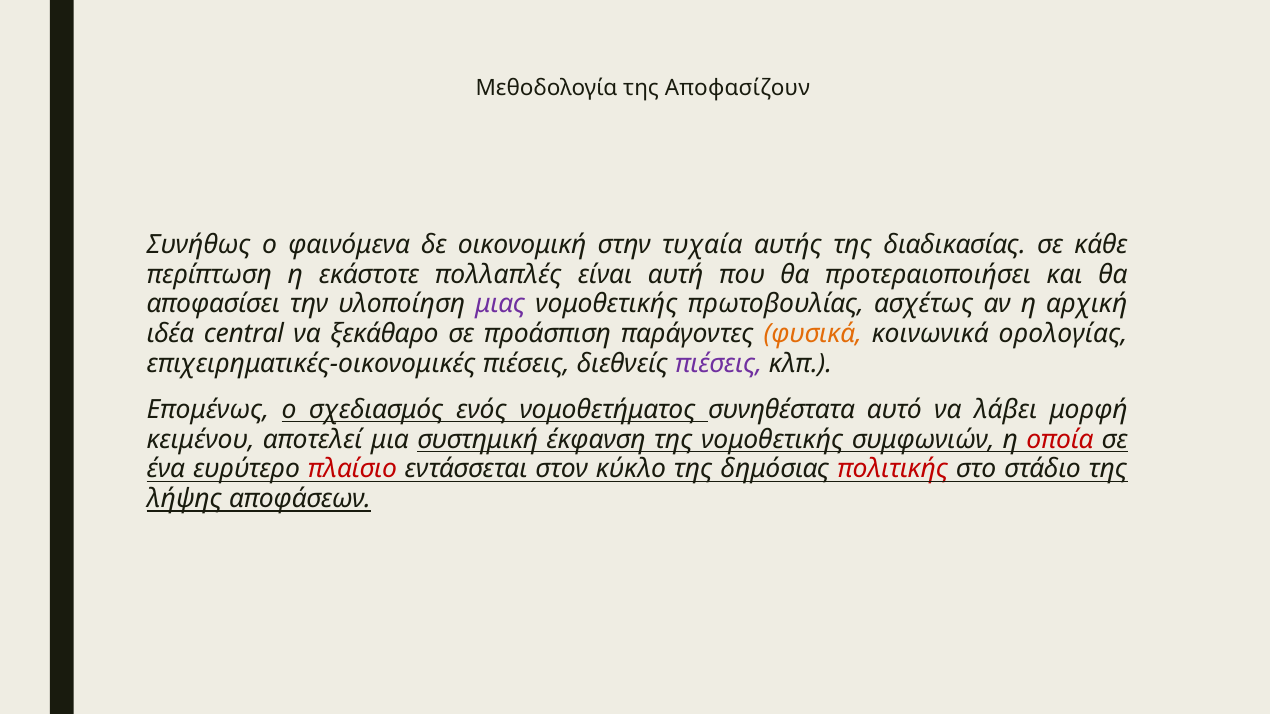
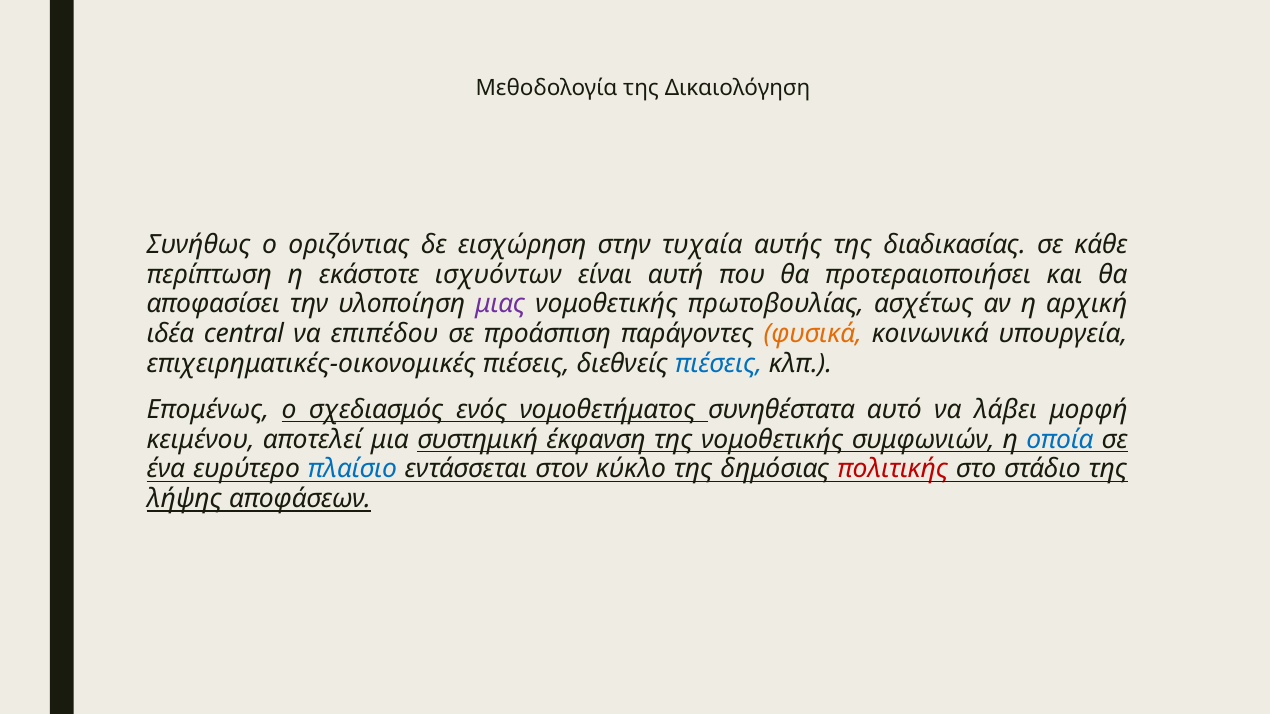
Αποφασίζουν: Αποφασίζουν -> Δικαιολόγηση (738, 88)
φαινόμενα: φαινόμενα -> οριζόντιας (349, 245)
οικονομική: οικονομική -> εισχώρηση (522, 245)
πολλαπλές: πολλαπλές -> ισχυόντων (498, 274)
ξεκάθαρο: ξεκάθαρο -> επιπέδου (384, 334)
ορολογίας: ορολογίας -> υπουργεία (1063, 334)
πιέσεις colour: purple -> blue (719, 364)
οποία colour: red -> blue (1060, 440)
πλαίσιο colour: red -> blue (352, 469)
